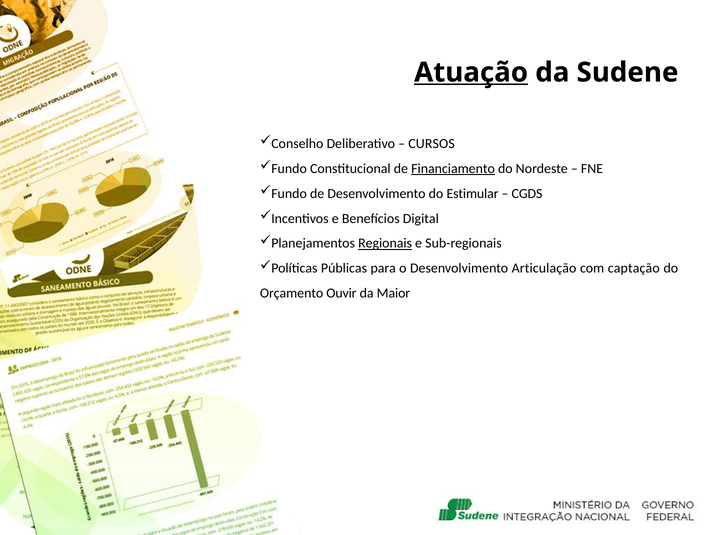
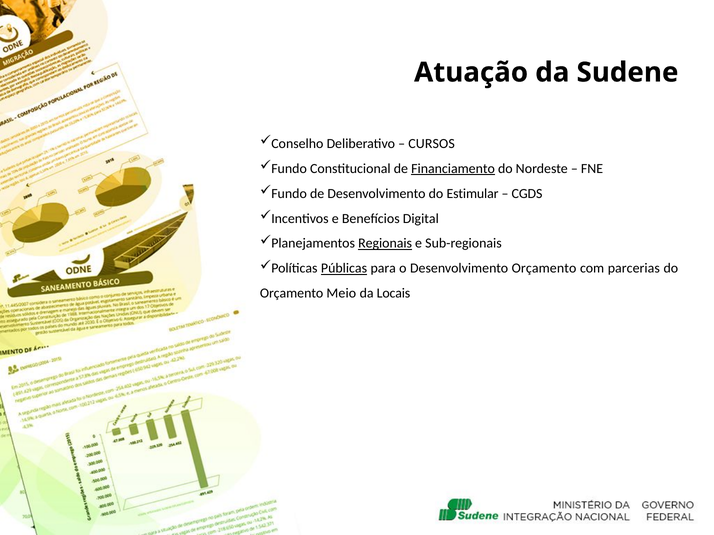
Atuação underline: present -> none (471, 72)
Públicas underline: none -> present (344, 269)
Desenvolvimento Articulação: Articulação -> Orçamento (544, 269)
captação: captação -> parcerias (634, 269)
Ouvir: Ouvir -> Meio (341, 294)
Maior: Maior -> Locais (393, 294)
